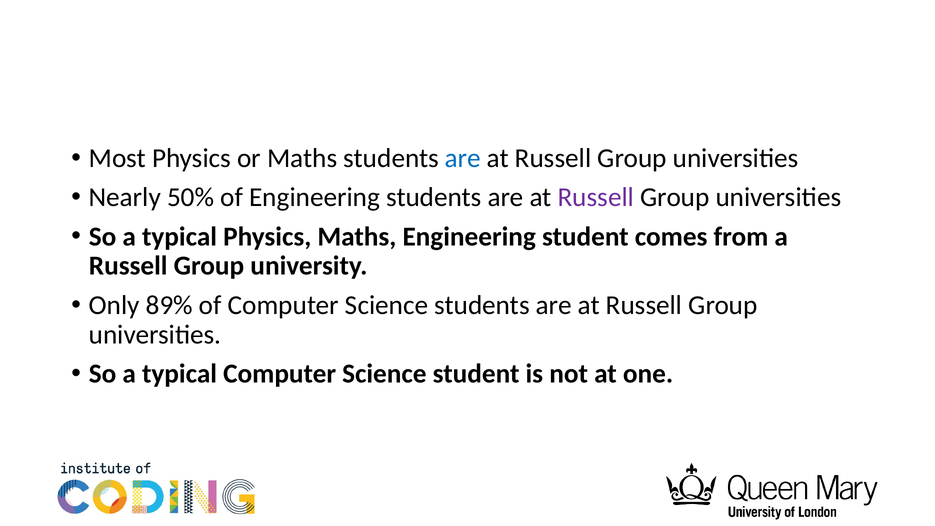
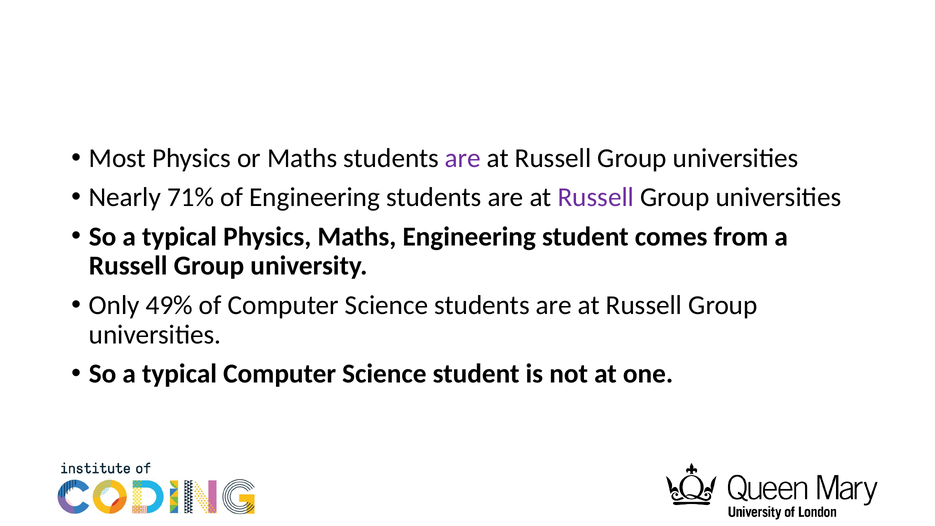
are colour: blue -> purple (463, 158)
50%: 50% -> 71% (191, 197)
89%: 89% -> 49% (169, 305)
